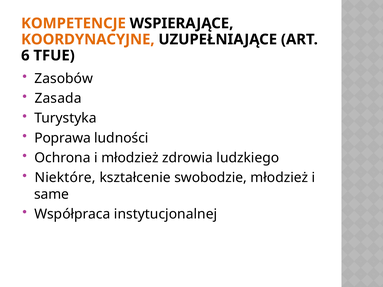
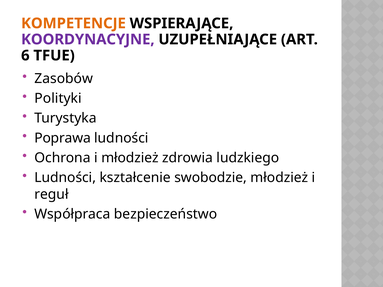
KOORDYNACYJNE colour: orange -> purple (88, 39)
Zasada: Zasada -> Polityki (58, 98)
Niektóre: Niektóre -> Ludności (65, 178)
same: same -> reguł (51, 194)
instytucjonalnej: instytucjonalnej -> bezpieczeństwo (166, 214)
